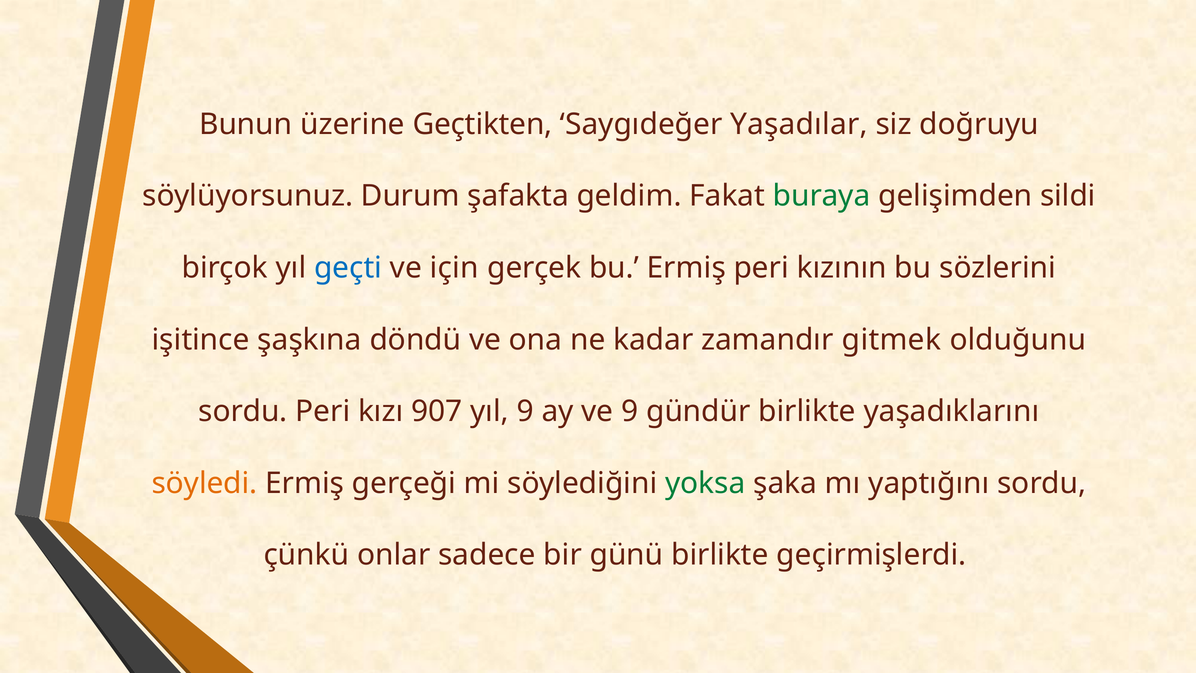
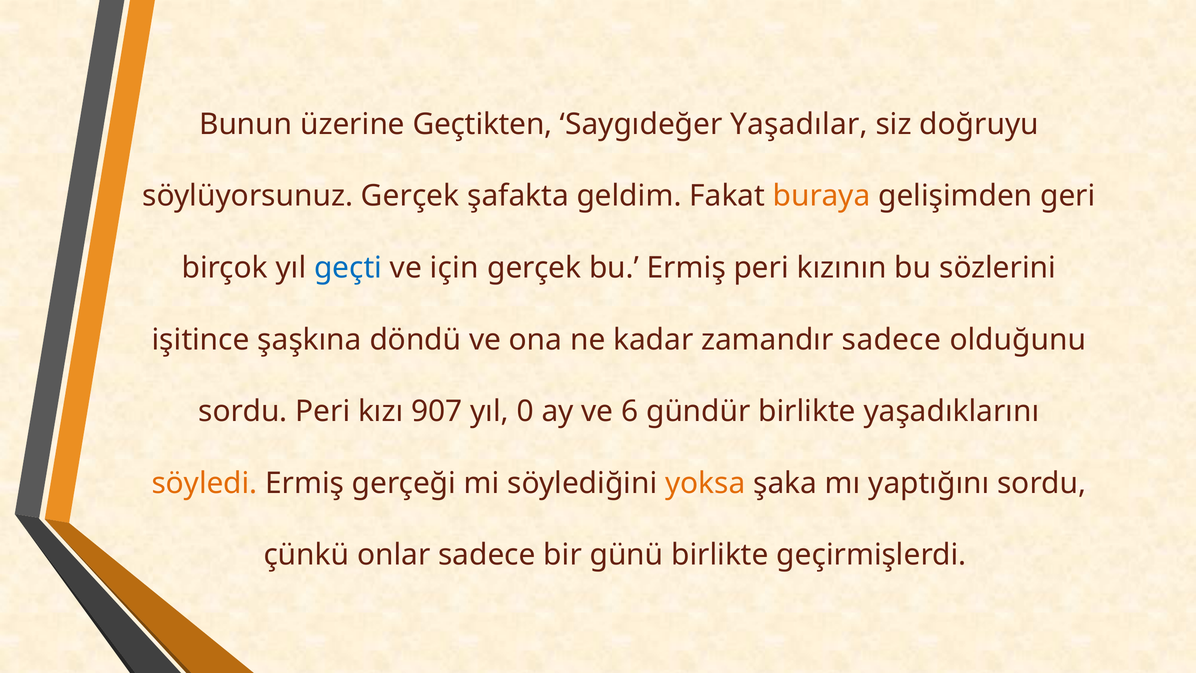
söylüyorsunuz Durum: Durum -> Gerçek (410, 196)
buraya colour: green -> orange (822, 196)
sildi: sildi -> geri (1068, 196)
zamandır gitmek: gitmek -> sadece (891, 340)
yıl 9: 9 -> 0 (525, 411)
ve 9: 9 -> 6 (630, 411)
yoksa colour: green -> orange (705, 483)
